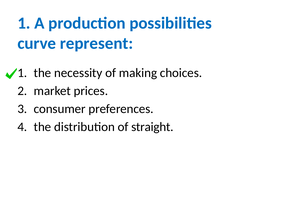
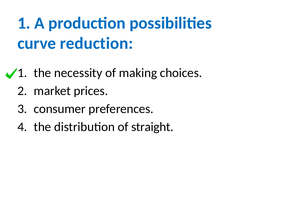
represent: represent -> reduction (96, 43)
